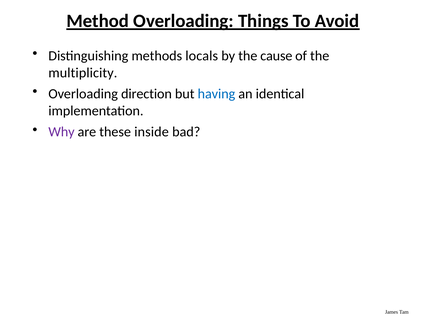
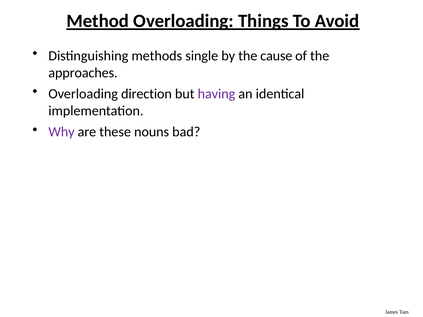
locals: locals -> single (202, 56)
multiplicity: multiplicity -> approaches (83, 73)
having colour: blue -> purple (216, 94)
inside: inside -> nouns (152, 132)
